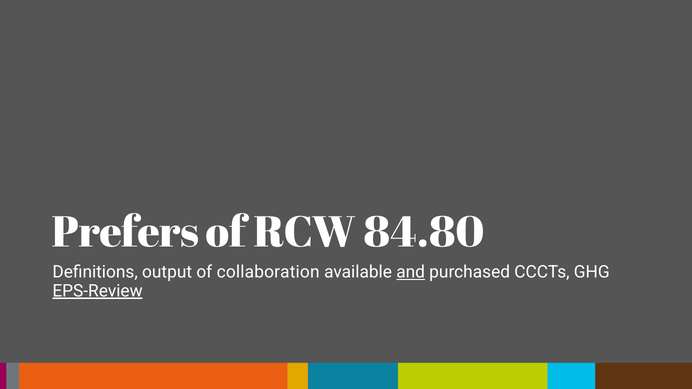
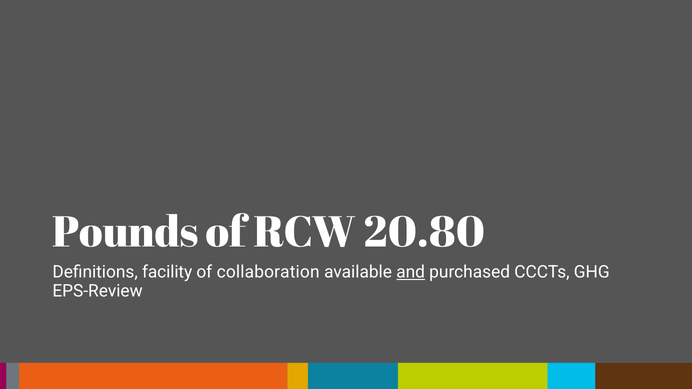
Prefers: Prefers -> Pounds (125, 233)
84.80: 84.80 -> 20.80 (424, 233)
output: output -> facility (167, 272)
EPS-Review underline: present -> none (98, 291)
